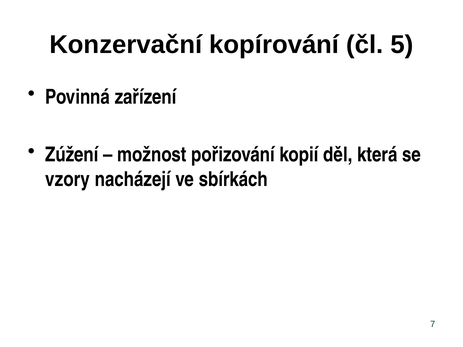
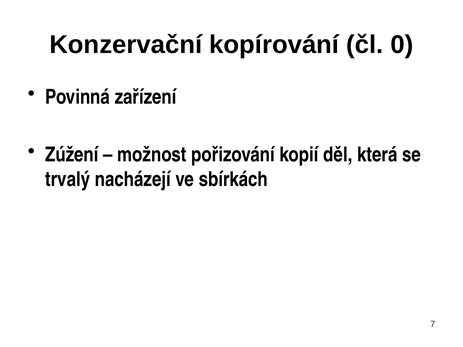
5: 5 -> 0 (402, 45)
vzory: vzory -> trvalý (68, 179)
